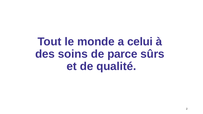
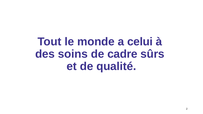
parce: parce -> cadre (122, 54)
